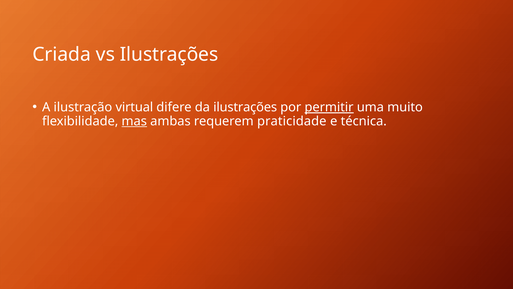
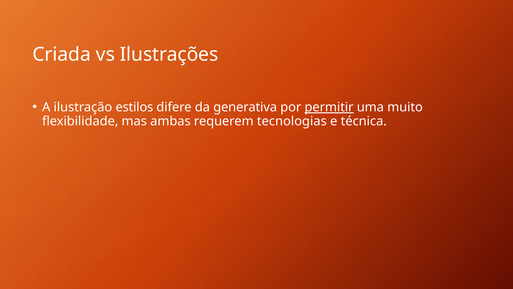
virtual: virtual -> estilos (134, 107)
da ilustrações: ilustrações -> generativa (245, 107)
mas underline: present -> none (134, 121)
praticidade: praticidade -> tecnologias (292, 121)
